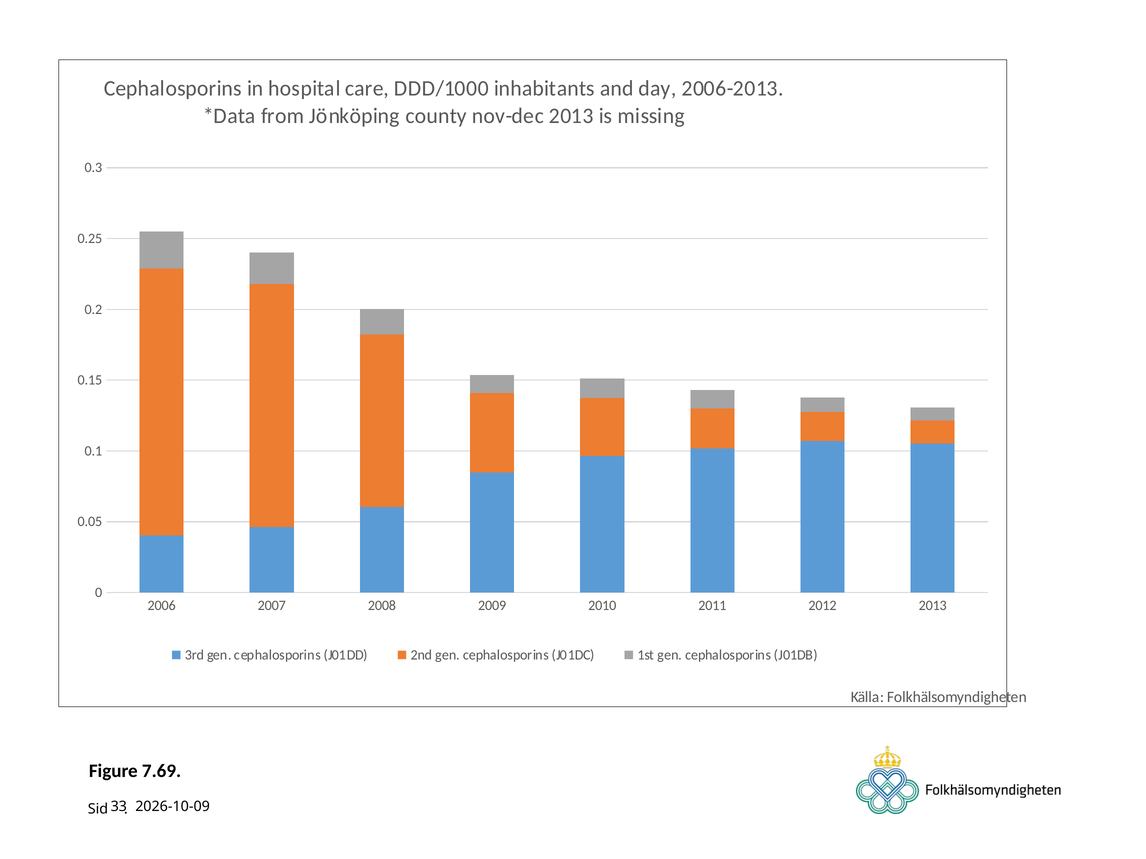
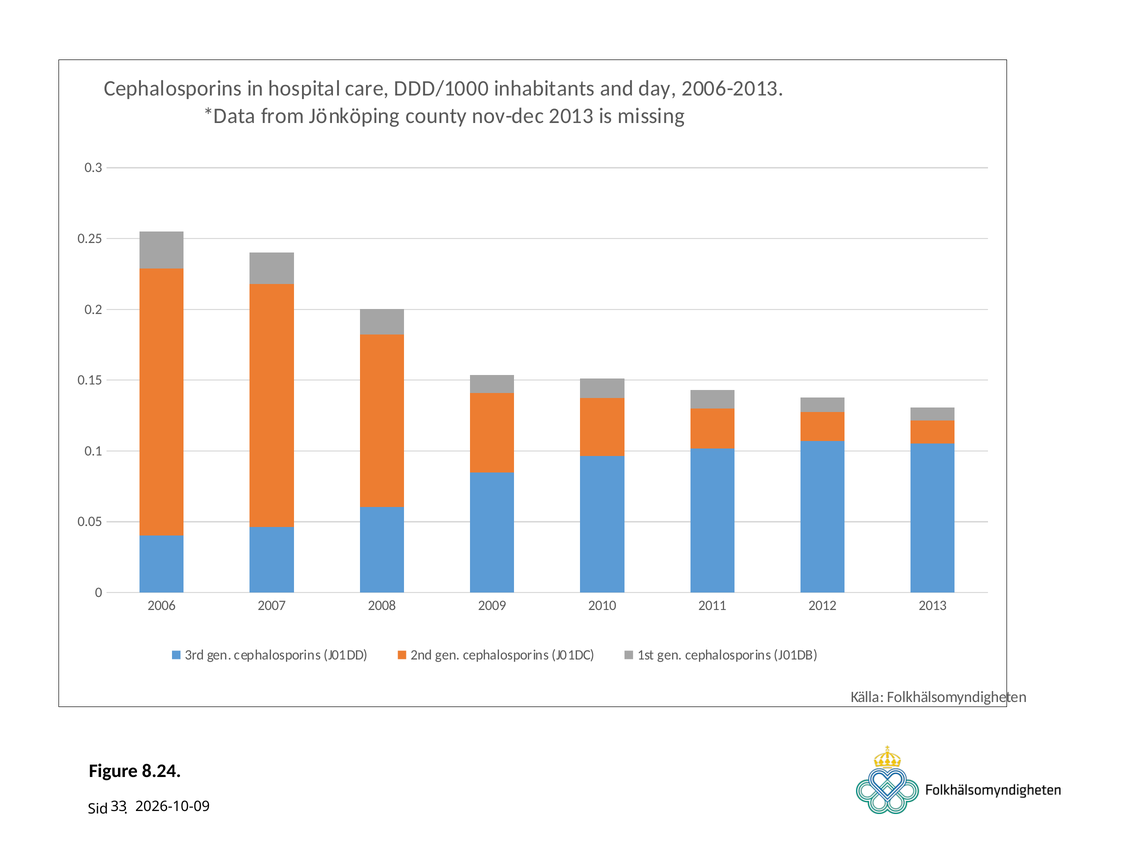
7.69: 7.69 -> 8.24 (162, 772)
